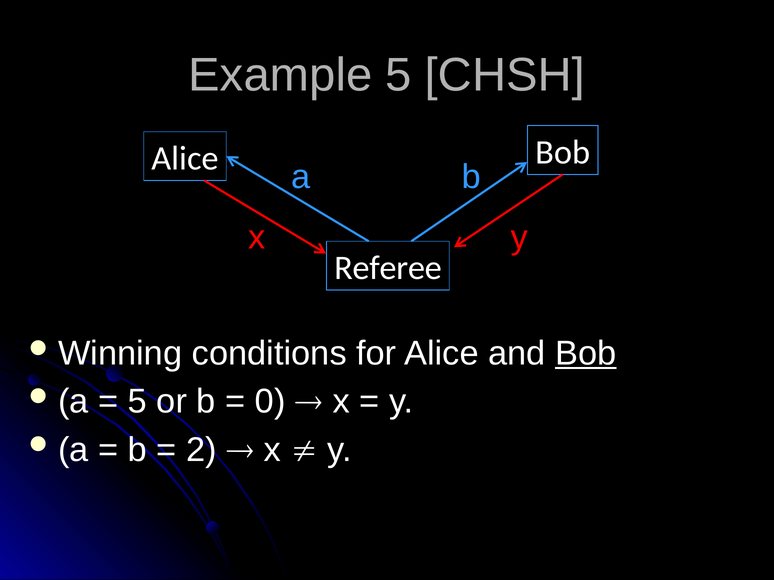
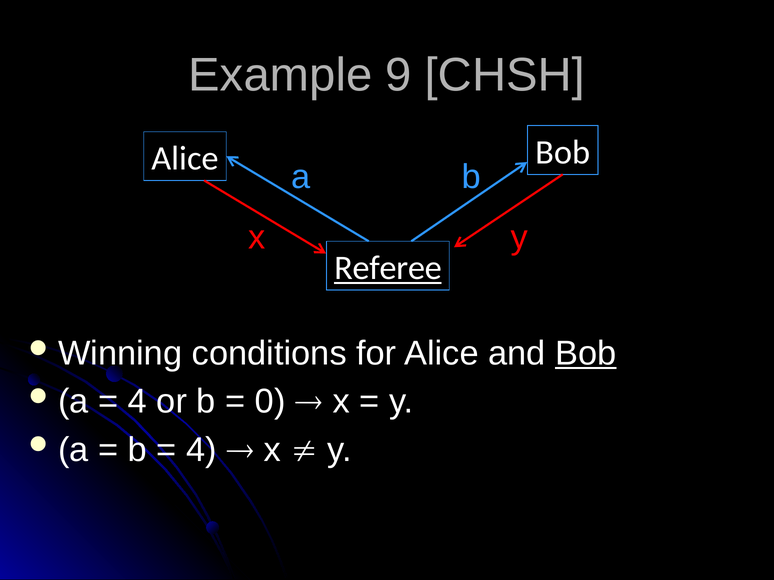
Example 5: 5 -> 9 (399, 75)
Referee underline: none -> present (388, 268)
5: 5 -> 4 (137, 402)
2: 2 -> 4 (201, 450)
